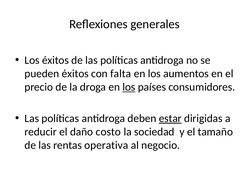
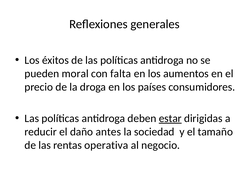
pueden éxitos: éxitos -> moral (75, 74)
los underline: present -> none (129, 87)
costo: costo -> antes (108, 132)
